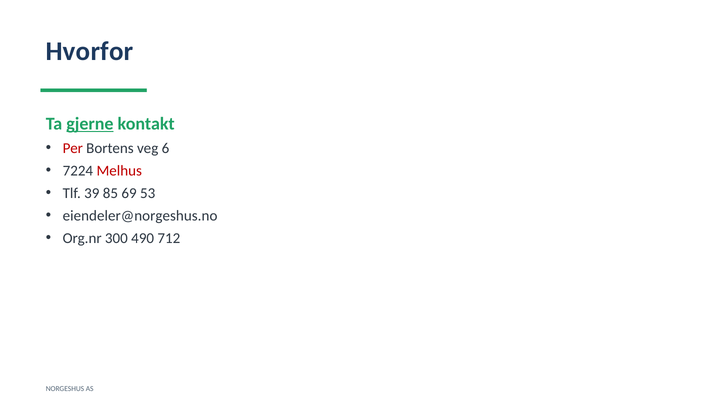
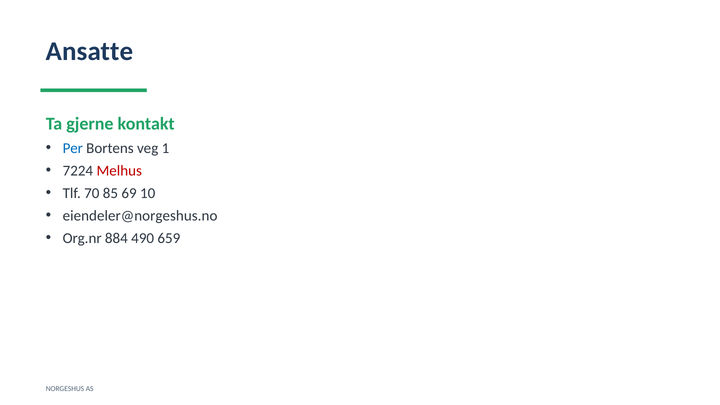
Hvorfor: Hvorfor -> Ansatte (90, 51)
gjerne underline: present -> none (90, 124)
Per colour: red -> blue (73, 148)
6: 6 -> 1 (165, 148)
39: 39 -> 70 (92, 193)
53: 53 -> 10 (148, 193)
300: 300 -> 884 (116, 238)
712: 712 -> 659 (169, 238)
